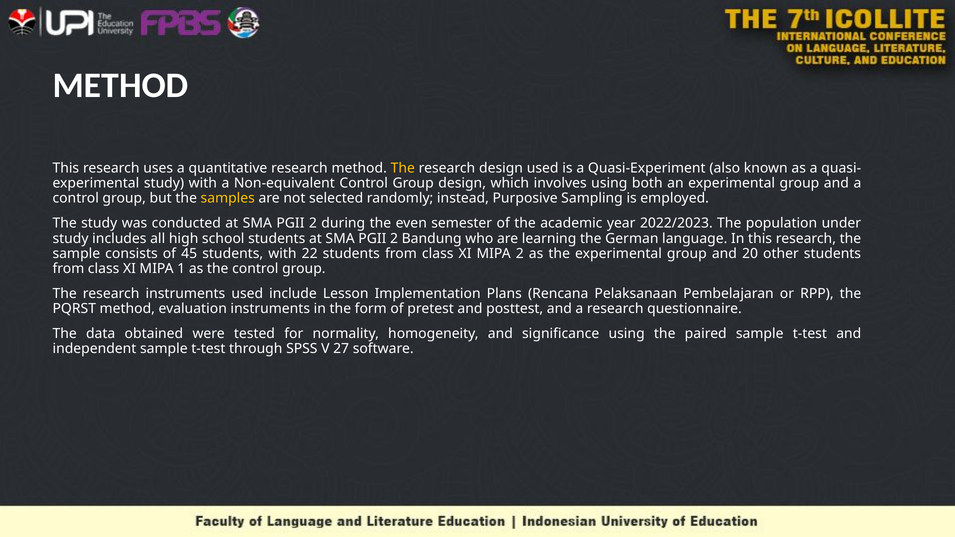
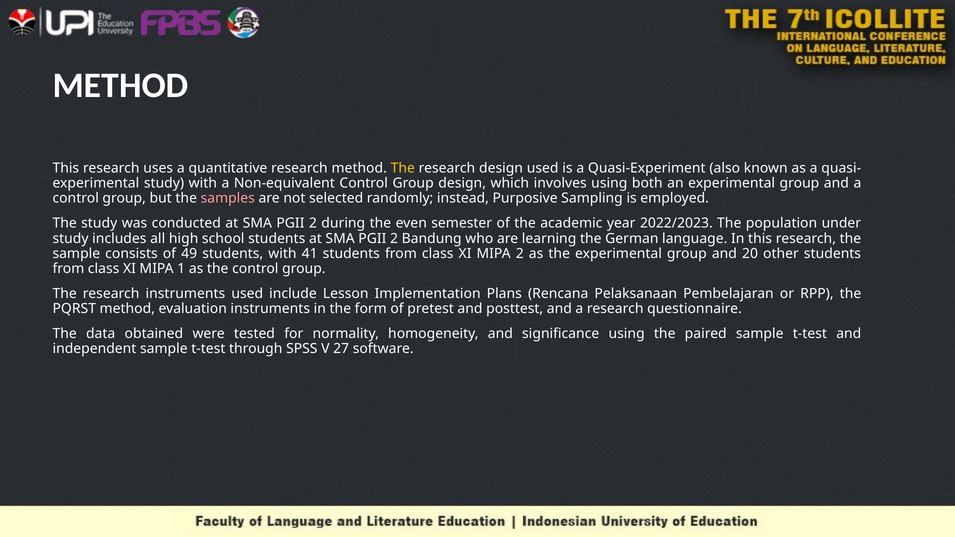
samples colour: yellow -> pink (228, 198)
45: 45 -> 49 (189, 254)
22: 22 -> 41 (310, 254)
